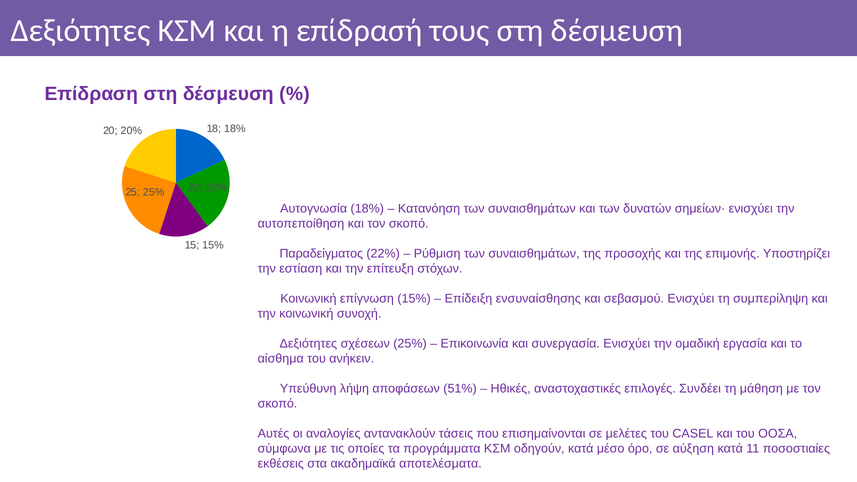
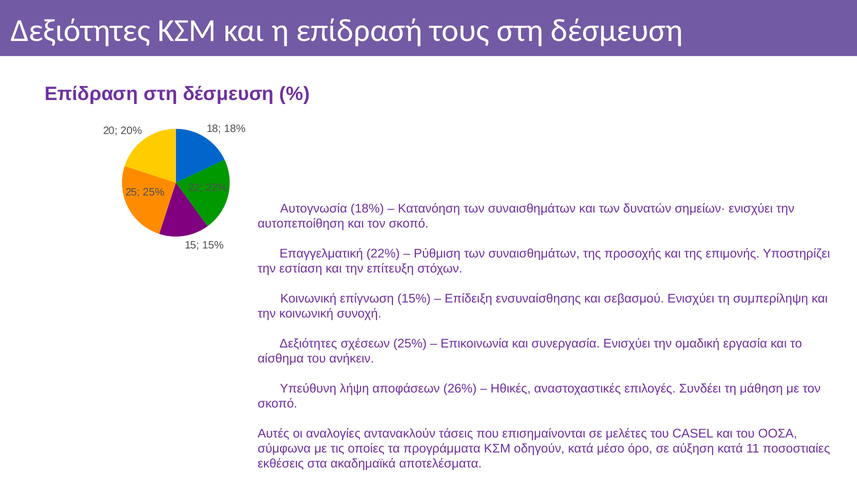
Παραδείγματος: Παραδείγματος -> Επαγγελματική (321, 254)
51%: 51% -> 26% (460, 389)
